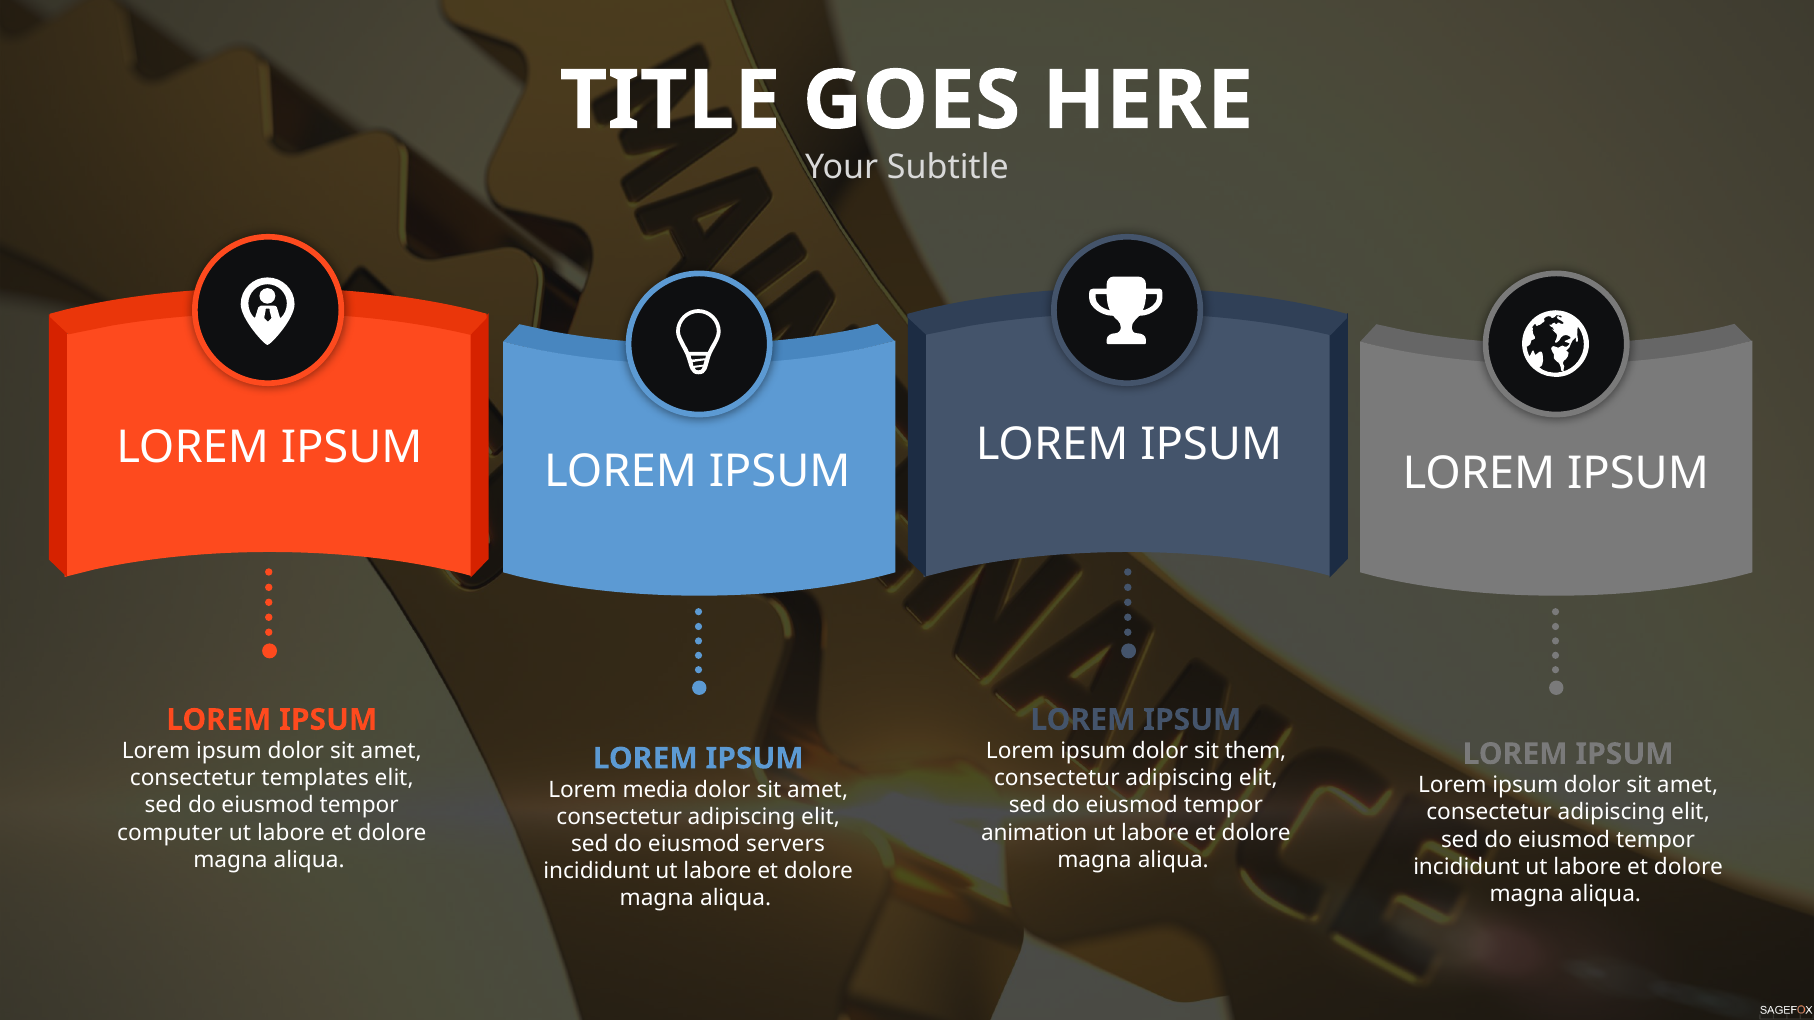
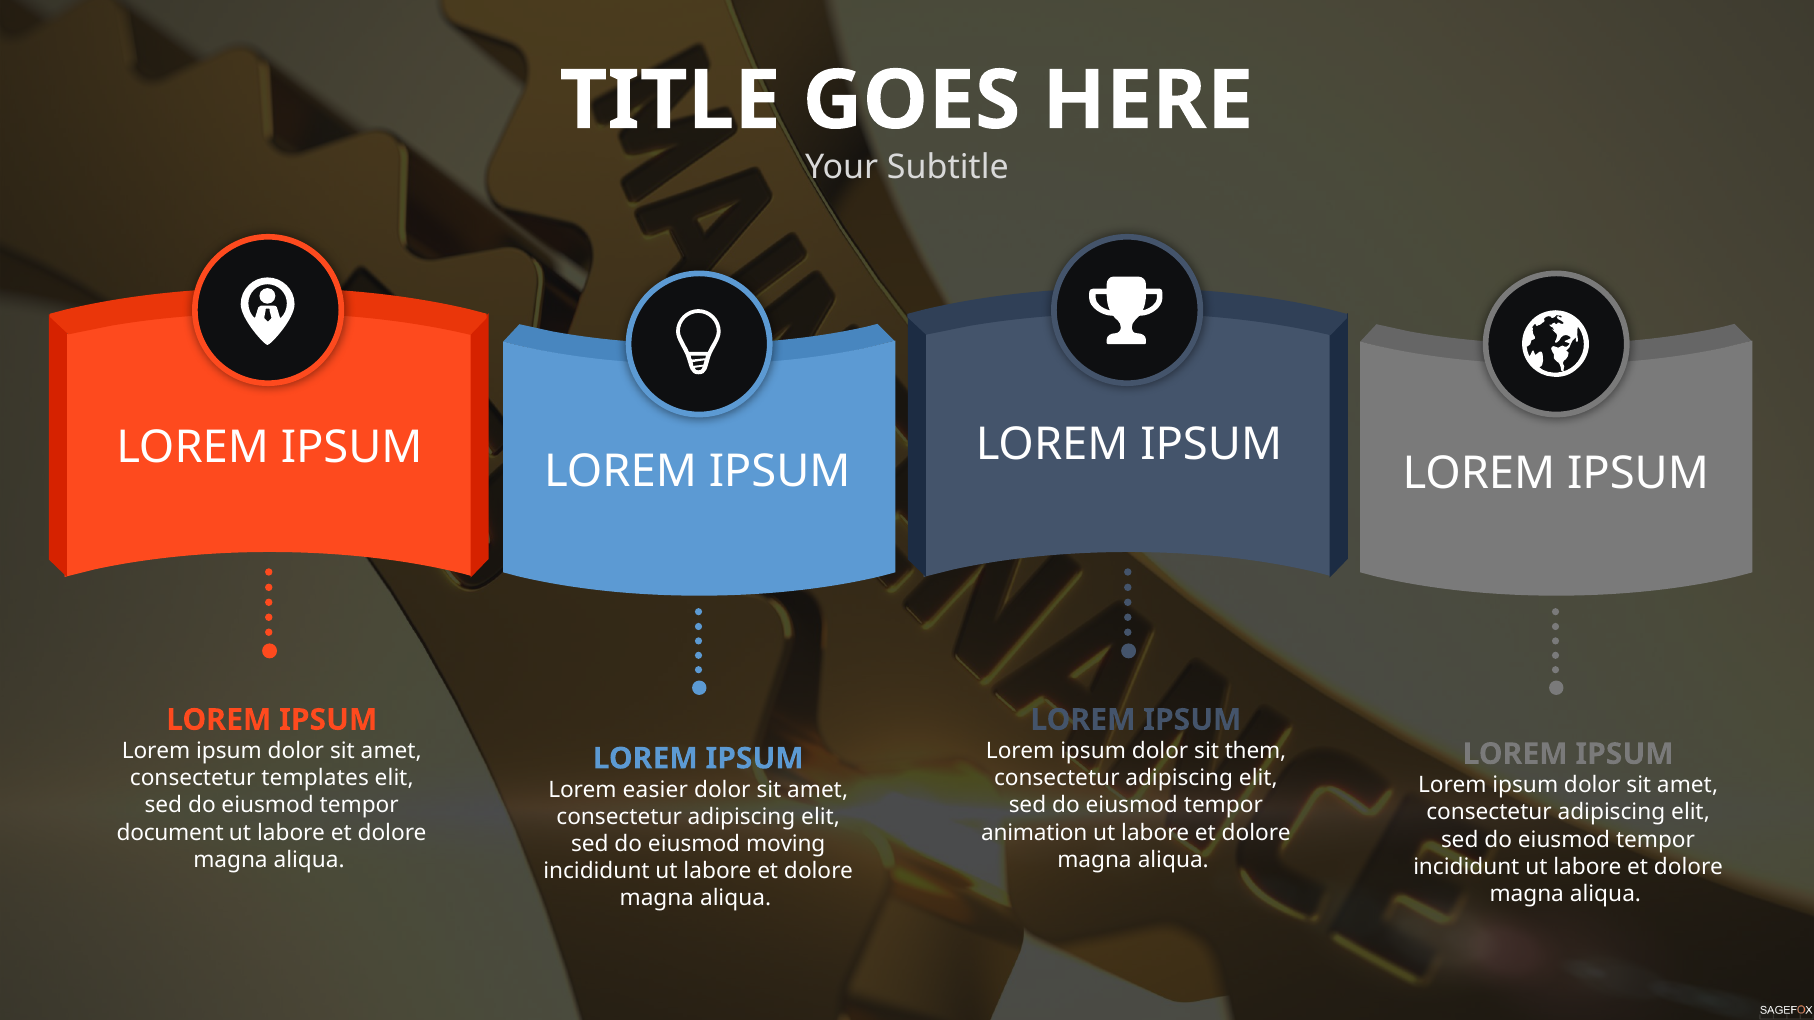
media: media -> easier (655, 790)
computer: computer -> document (170, 833)
servers: servers -> moving (786, 844)
